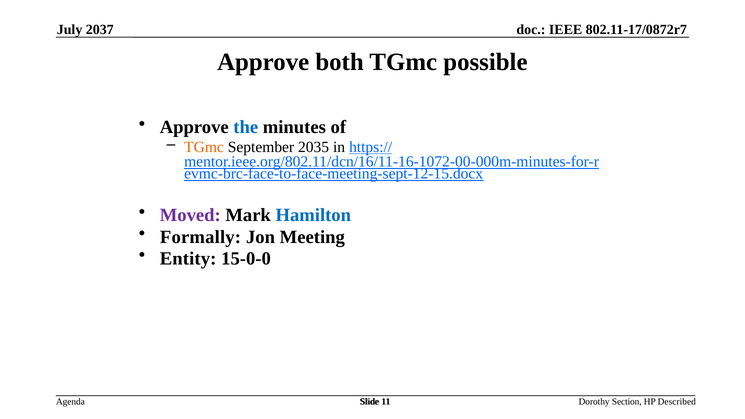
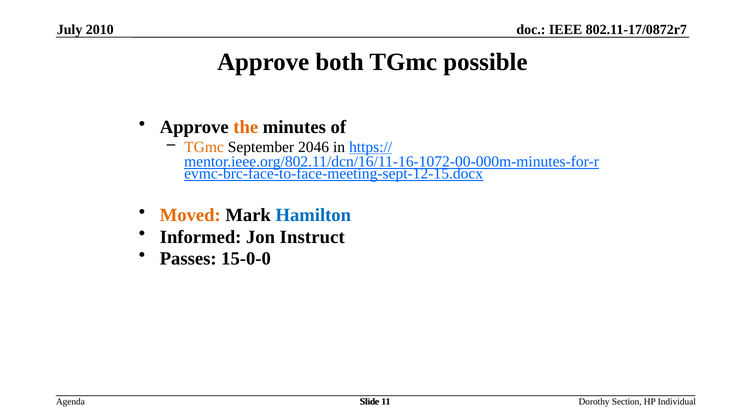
2037: 2037 -> 2010 (100, 30)
the colour: blue -> orange (246, 127)
2035: 2035 -> 2046 (314, 147)
Moved colour: purple -> orange (190, 215)
Formally: Formally -> Informed (201, 237)
Meeting: Meeting -> Instruct (312, 237)
Entity: Entity -> Passes (188, 259)
Described: Described -> Individual (677, 402)
